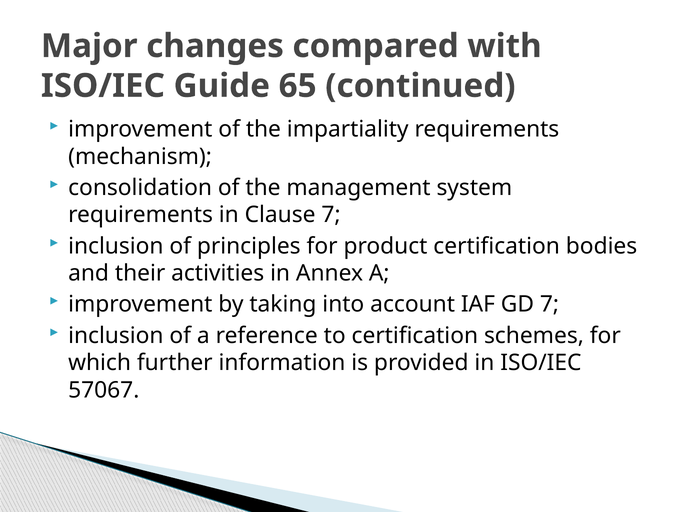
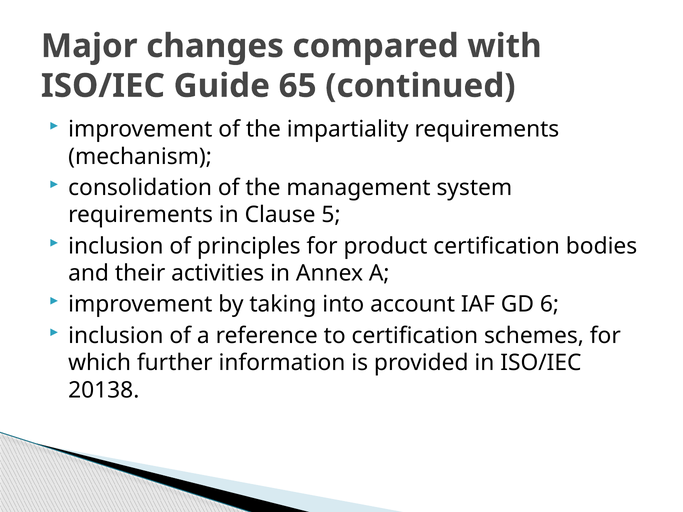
Clause 7: 7 -> 5 (331, 215)
GD 7: 7 -> 6 (550, 305)
57067: 57067 -> 20138 (104, 390)
